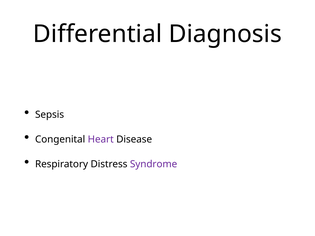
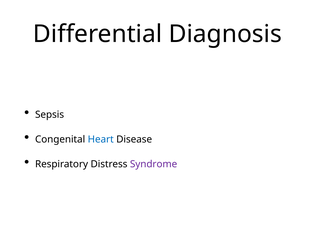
Heart colour: purple -> blue (101, 140)
